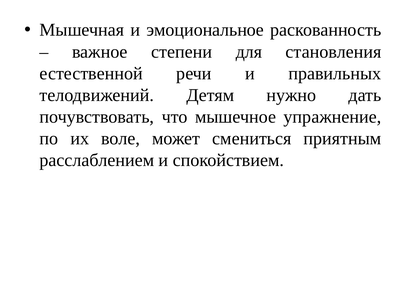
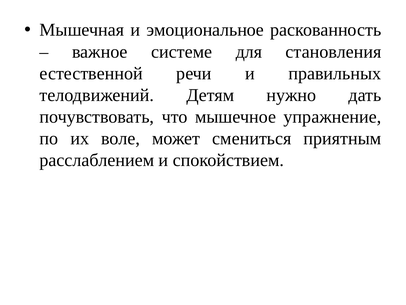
степени: степени -> системе (182, 52)
